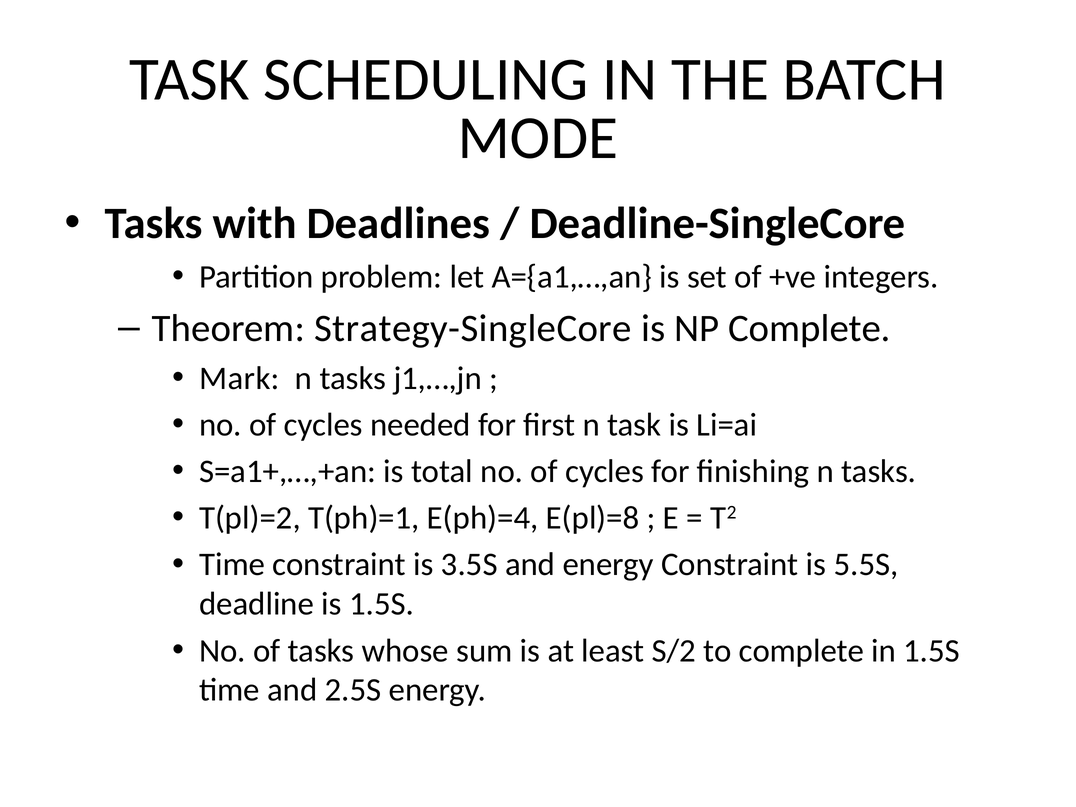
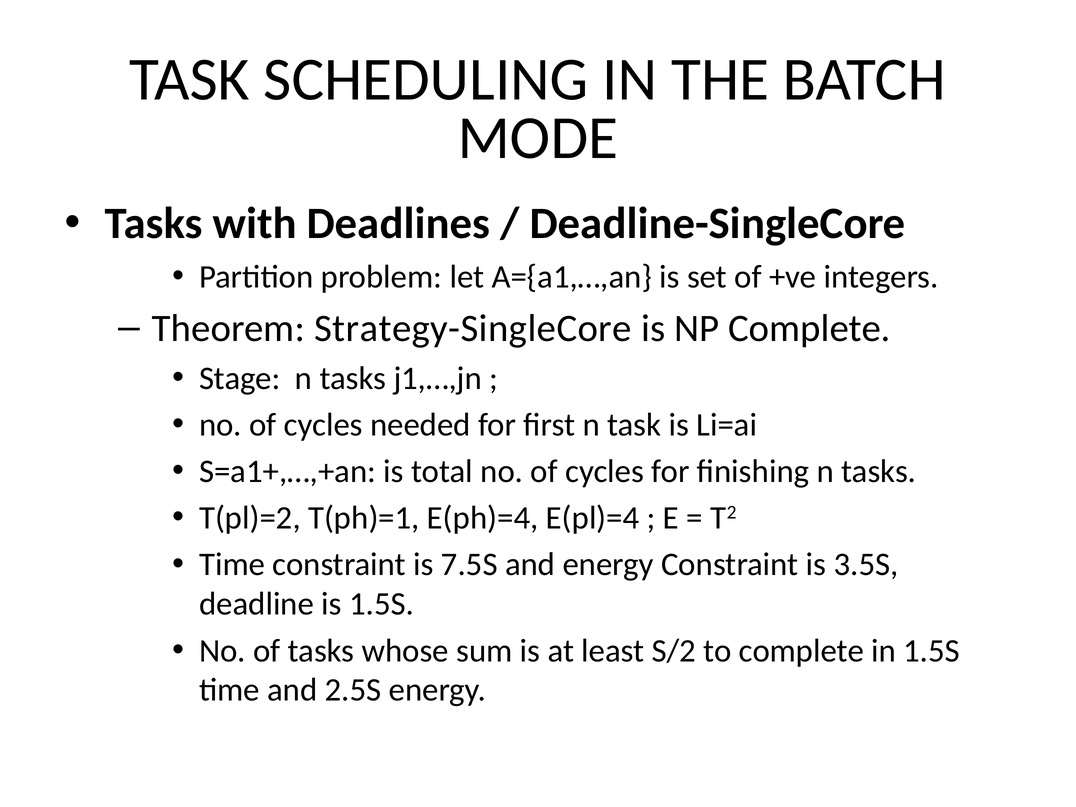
Mark: Mark -> Stage (240, 378)
E(pl)=8: E(pl)=8 -> E(pl)=4 (593, 518)
3.5S: 3.5S -> 7.5S (469, 565)
5.5S: 5.5S -> 3.5S (866, 565)
